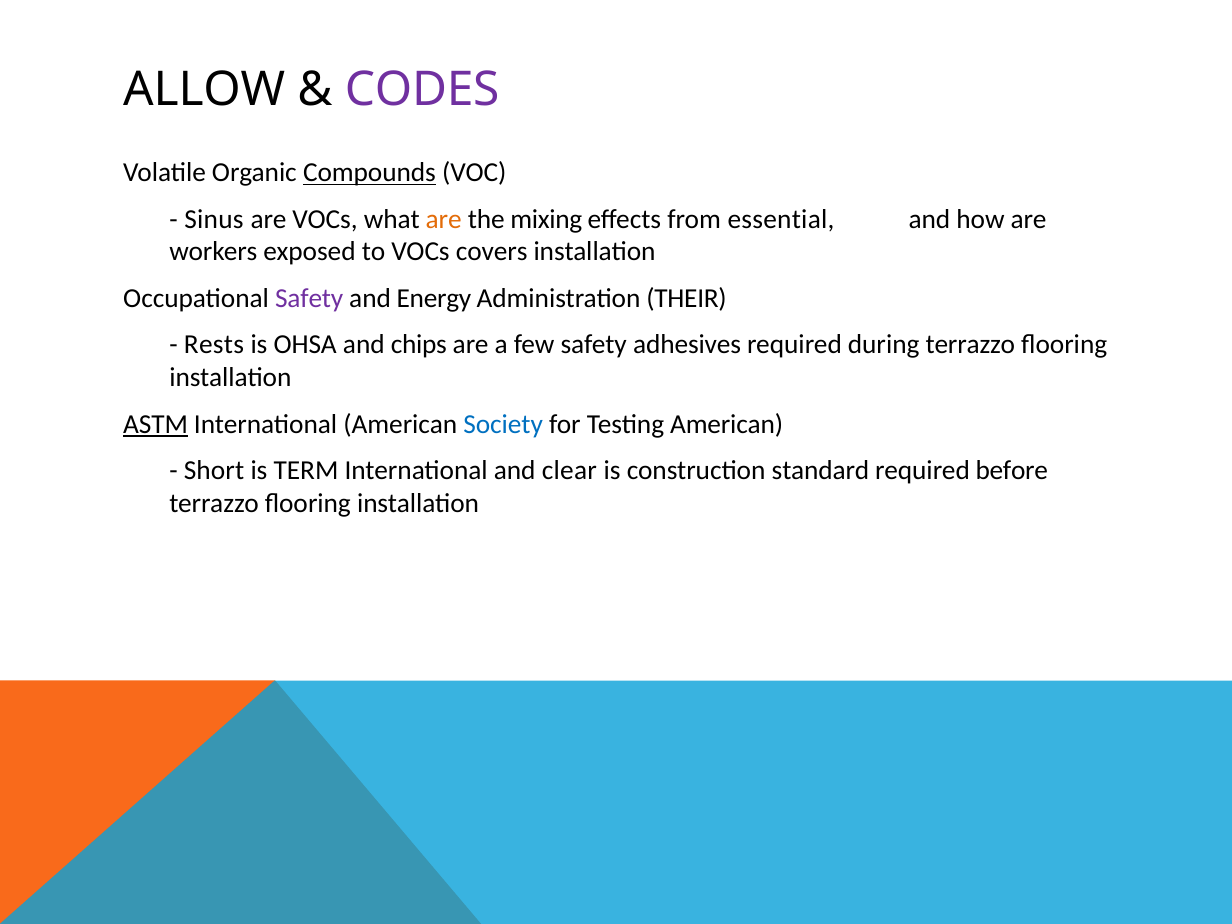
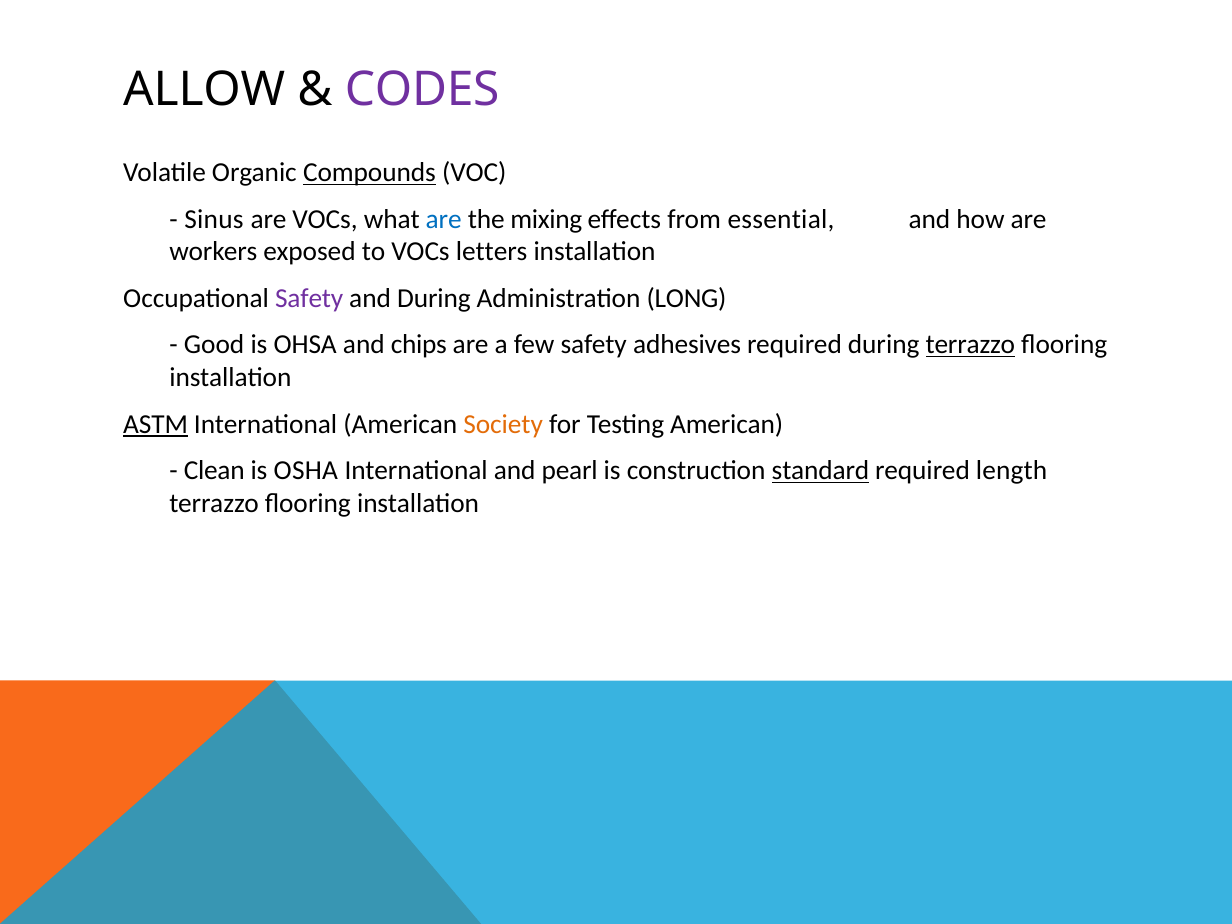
are colour: orange -> blue (444, 219)
covers: covers -> letters (492, 252)
and Energy: Energy -> During (434, 298)
THEIR: THEIR -> LONG (687, 298)
Rests: Rests -> Good (214, 345)
terrazzo underline: none -> present (970, 345)
Society colour: blue -> orange (503, 424)
Short: Short -> Clean (214, 471)
TERM: TERM -> OSHA (306, 471)
clear: clear -> pearl (570, 471)
standard underline: none -> present (820, 471)
before: before -> length (1012, 471)
